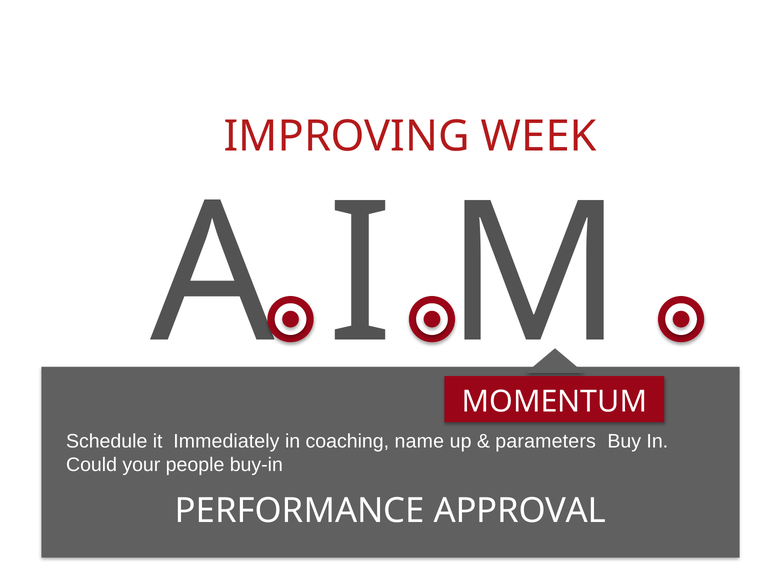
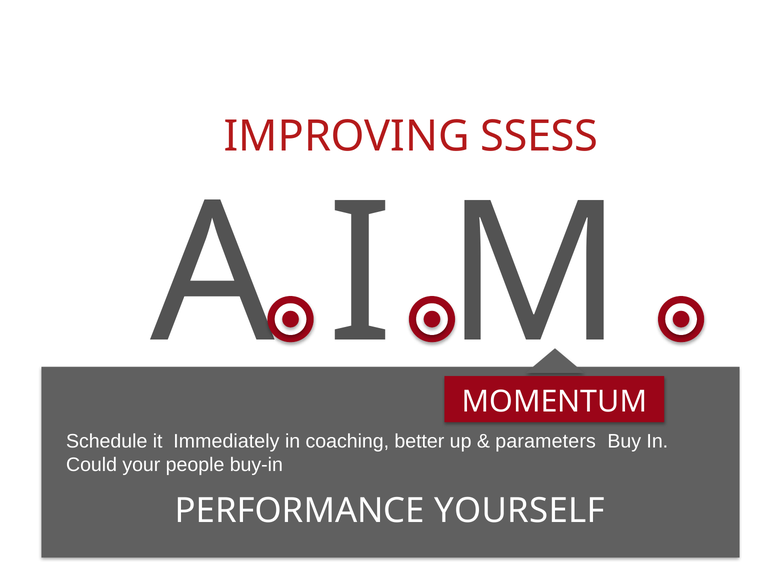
WEEK: WEEK -> SSESS (539, 136)
name: name -> better (419, 441)
APPROVAL: APPROVAL -> YOURSELF (520, 511)
